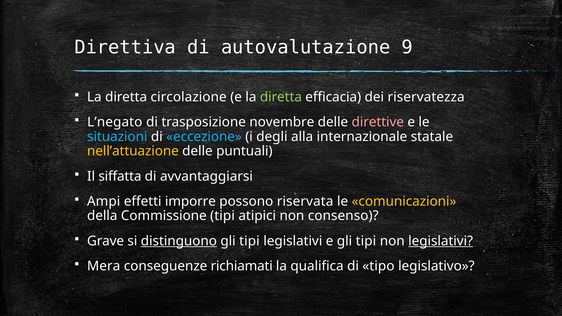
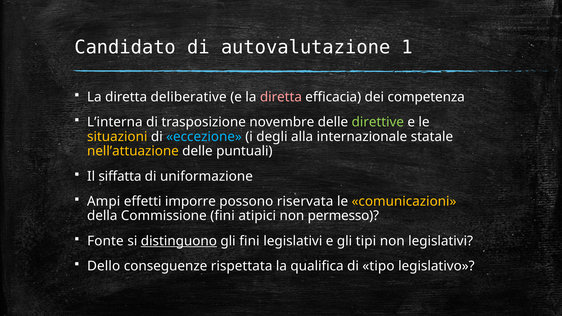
Direttiva: Direttiva -> Candidato (125, 47)
9: 9 -> 1 (407, 47)
circolazione: circolazione -> deliberative (189, 97)
diretta colour: light green -> pink (281, 97)
riservatezza: riservatezza -> competenza (426, 97)
L’negato: L’negato -> L’interna (115, 122)
direttive colour: pink -> light green (378, 122)
situazioni colour: light blue -> yellow (117, 137)
avvantaggiarsi: avvantaggiarsi -> uniformazione (206, 176)
Commissione tipi: tipi -> fini (222, 216)
consenso: consenso -> permesso (343, 216)
Grave: Grave -> Fonte (105, 241)
tipi: tipi -> fini (249, 241)
legislativi underline: present -> none (441, 241)
Mera: Mera -> Dello (104, 266)
richiamati: richiamati -> rispettata (242, 266)
